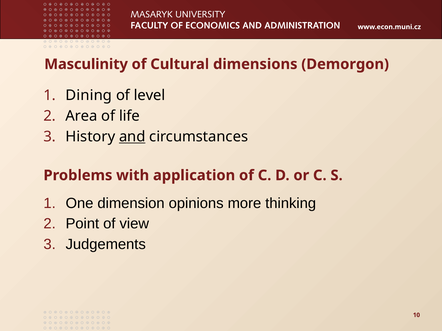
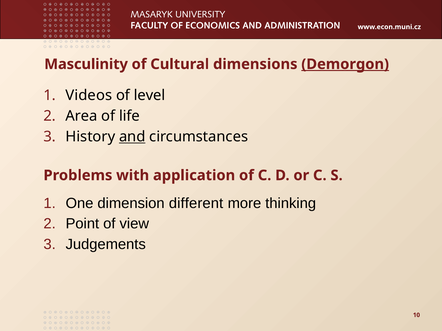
Demorgon underline: none -> present (345, 64)
Dining: Dining -> Videos (89, 96)
opinions: opinions -> different (196, 203)
